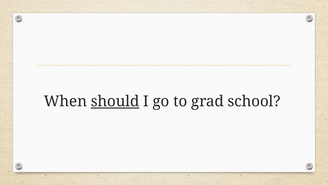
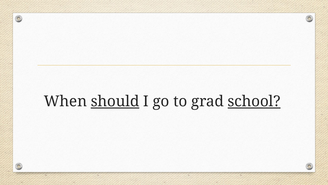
school underline: none -> present (254, 101)
